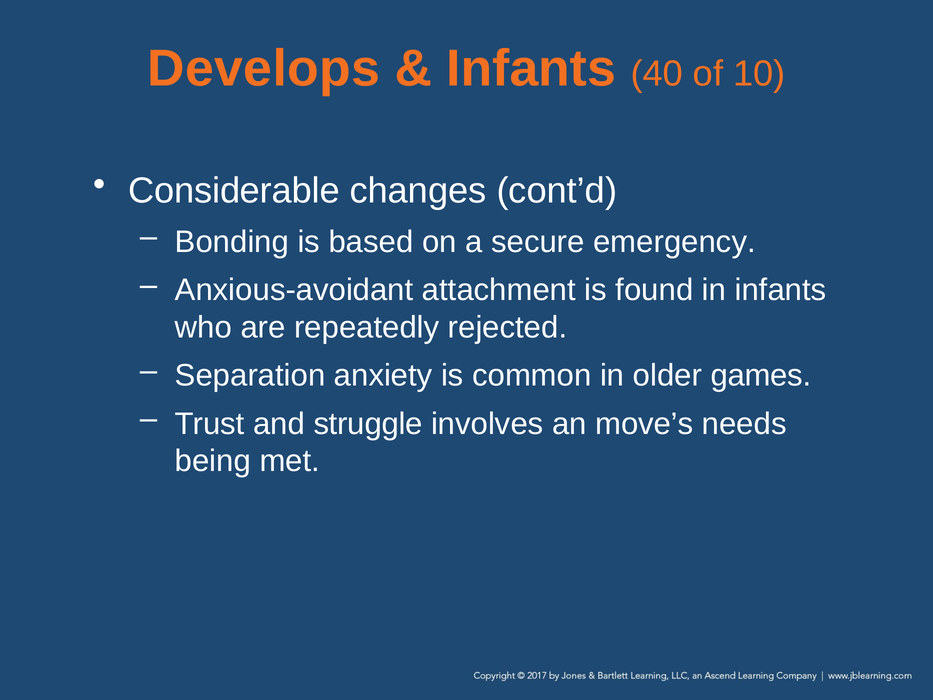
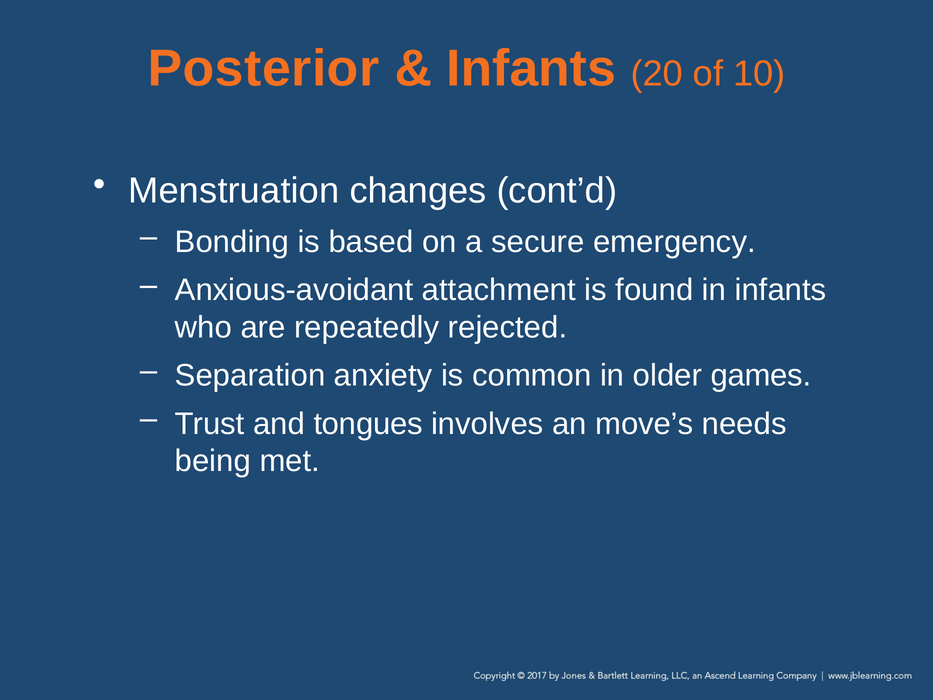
Develops: Develops -> Posterior (264, 69)
40: 40 -> 20 (657, 74)
Considerable: Considerable -> Menstruation (234, 191)
struggle: struggle -> tongues (368, 424)
